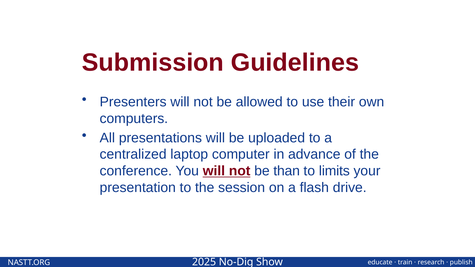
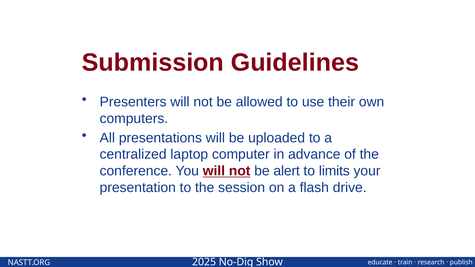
than: than -> alert (287, 171)
